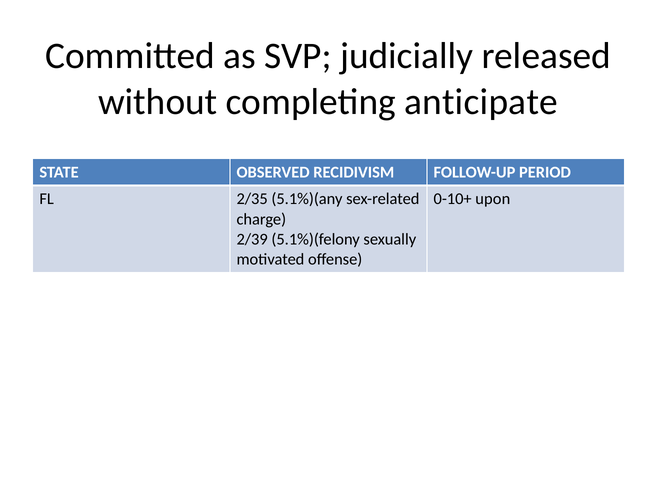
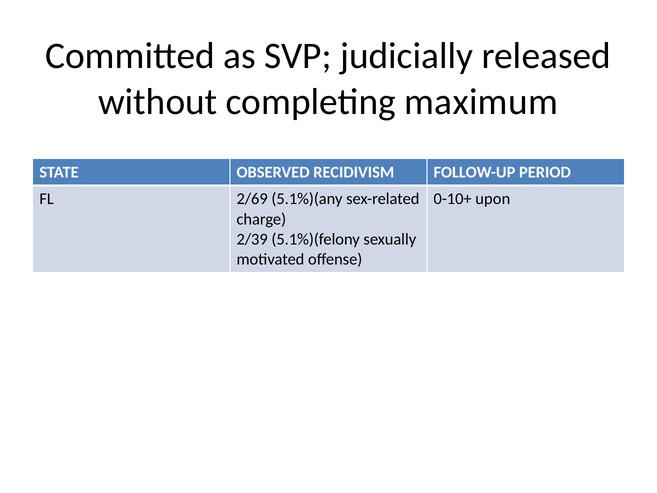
anticipate: anticipate -> maximum (481, 102)
2/35: 2/35 -> 2/69 (252, 199)
